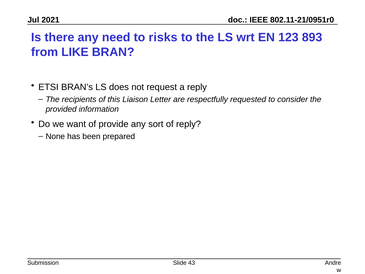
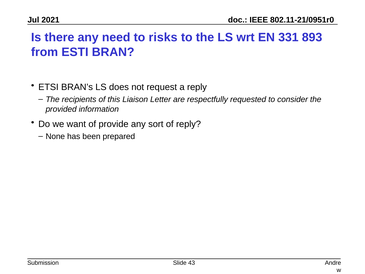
123: 123 -> 331 (288, 37)
LIKE: LIKE -> ESTI (75, 52)
